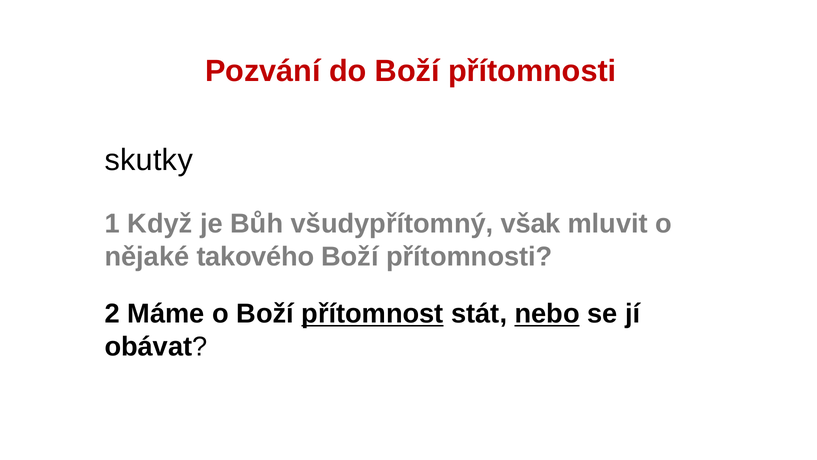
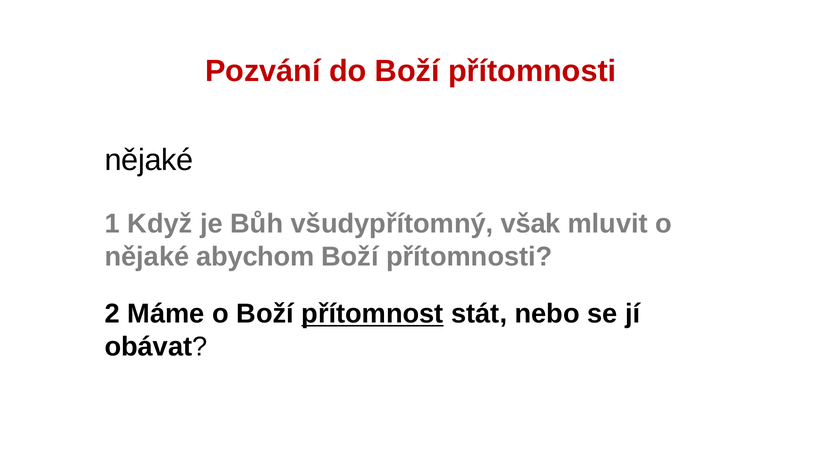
skutky: skutky -> nějaké (149, 160)
takového: takového -> abychom (255, 256)
nebo underline: present -> none (547, 314)
